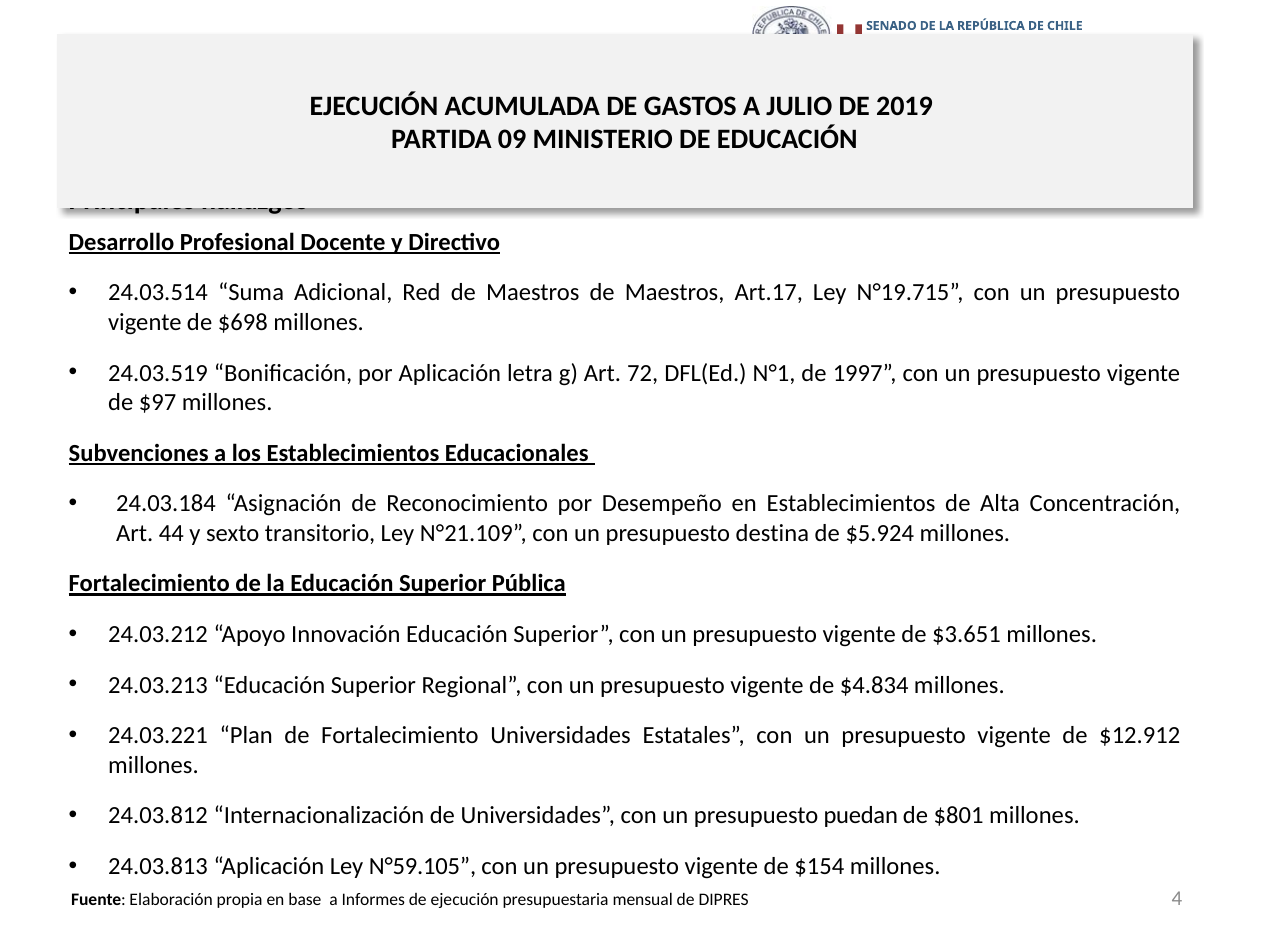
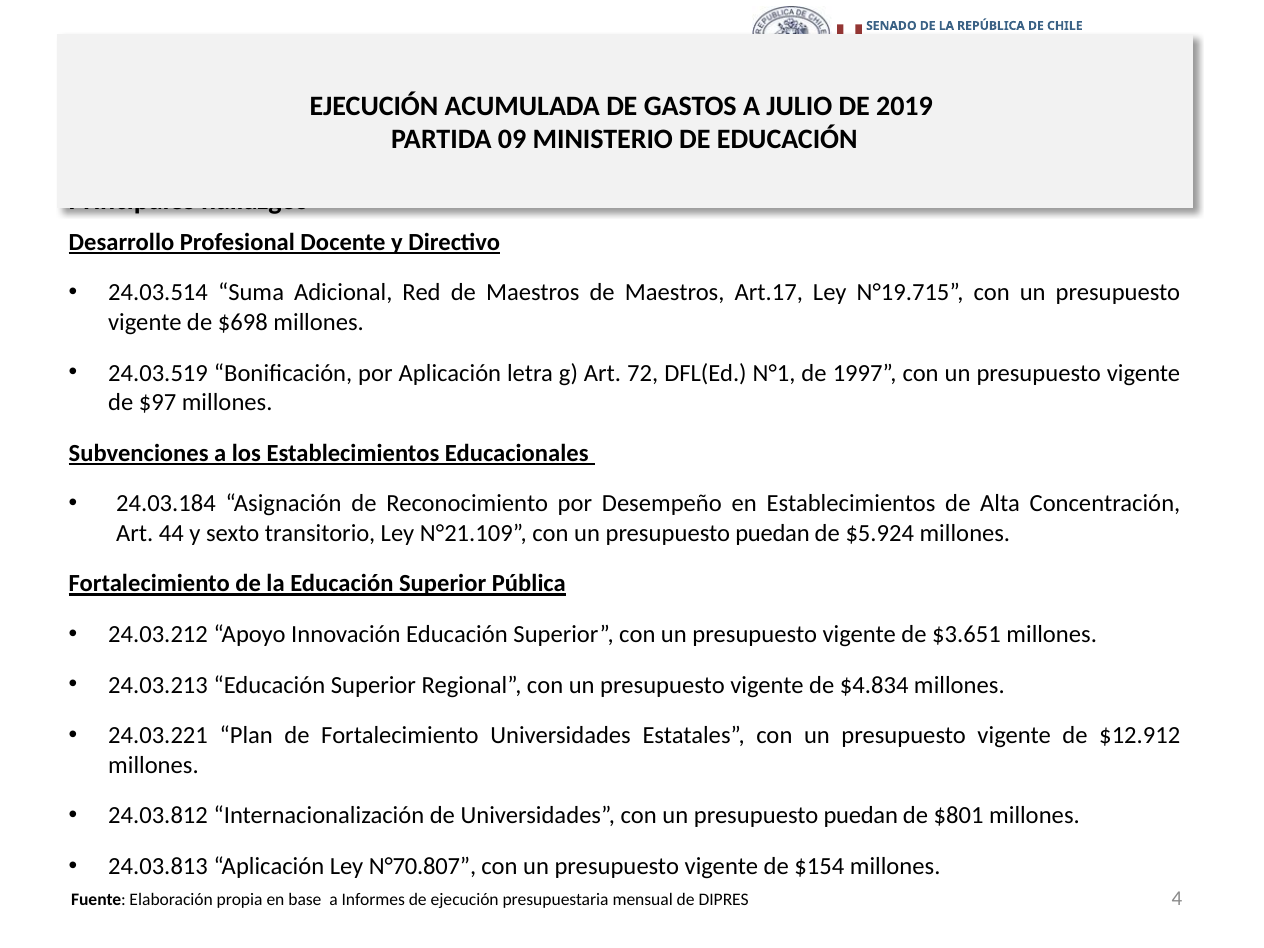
destina: destina -> puedan (772, 533)
N°59.105: N°59.105 -> N°70.807 (423, 866)
